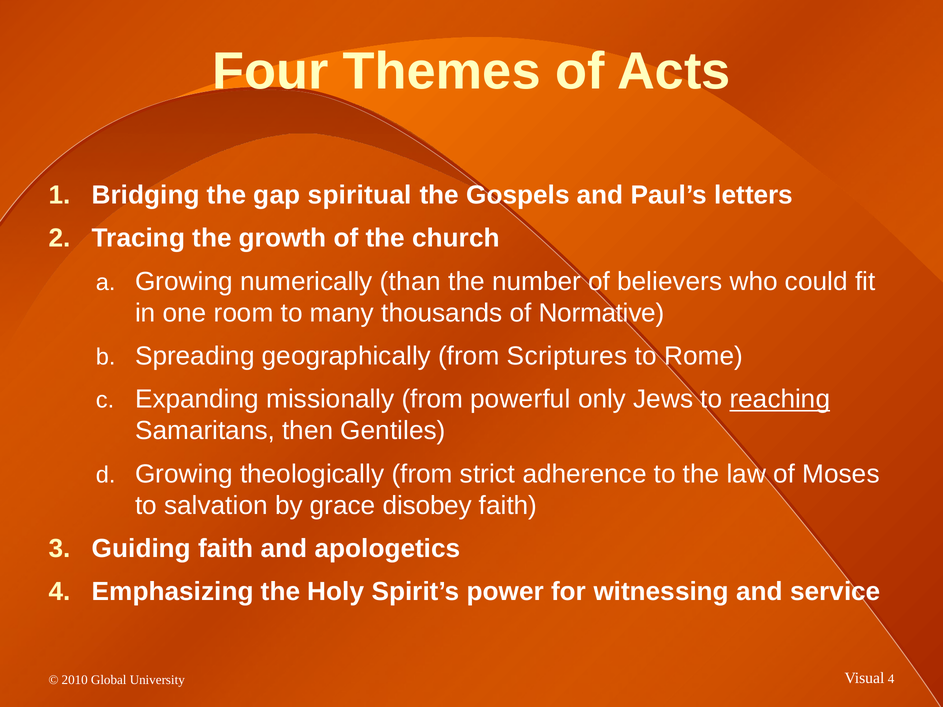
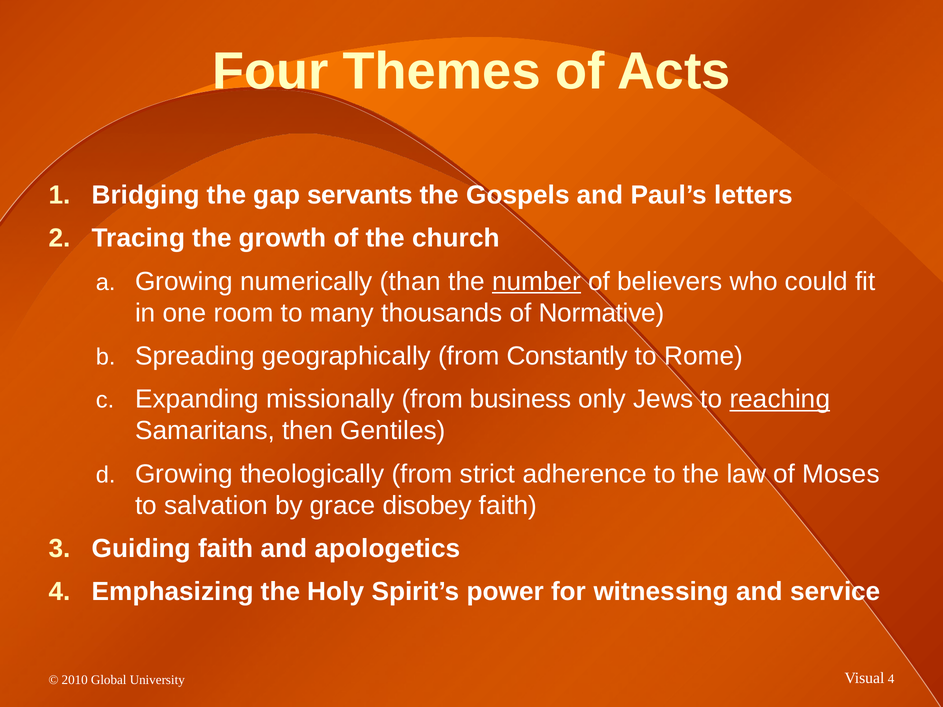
spiritual: spiritual -> servants (360, 195)
number underline: none -> present (536, 282)
Scriptures: Scriptures -> Constantly (567, 356)
powerful: powerful -> business (521, 399)
